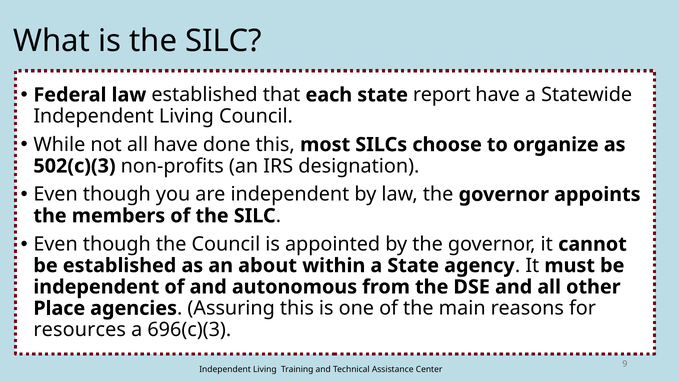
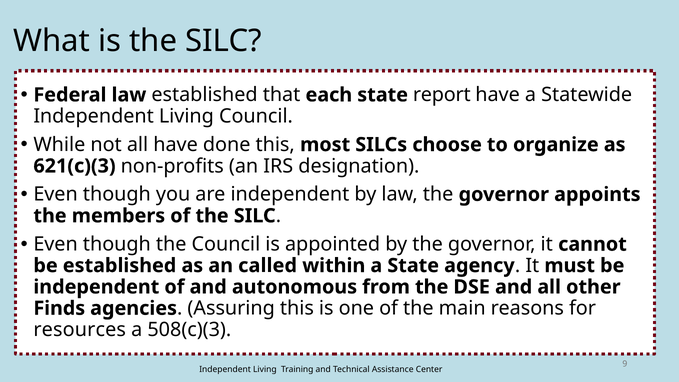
502(c)(3: 502(c)(3 -> 621(c)(3 (75, 166)
about: about -> called (268, 266)
Place: Place -> Finds (59, 308)
696(c)(3: 696(c)(3 -> 508(c)(3 (189, 330)
